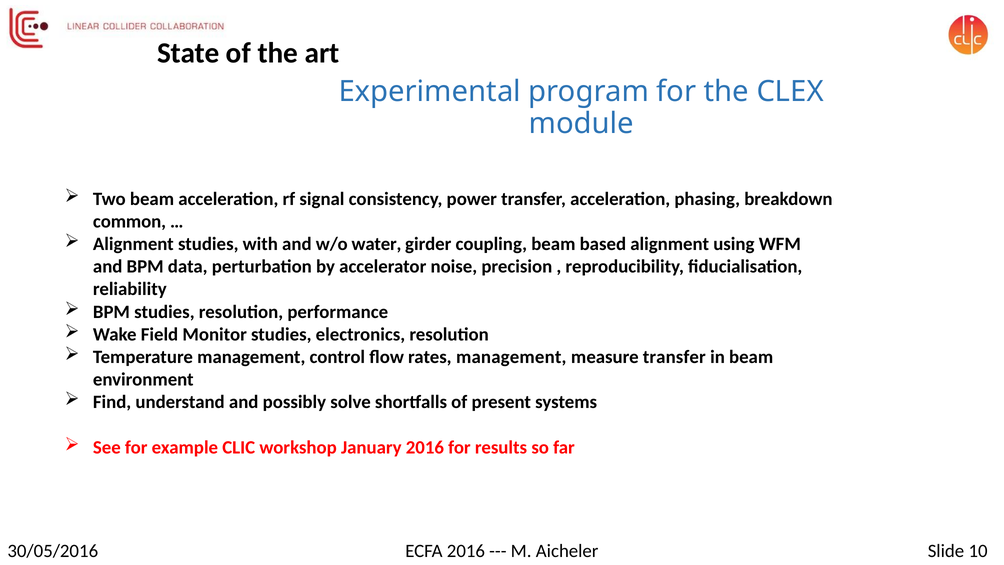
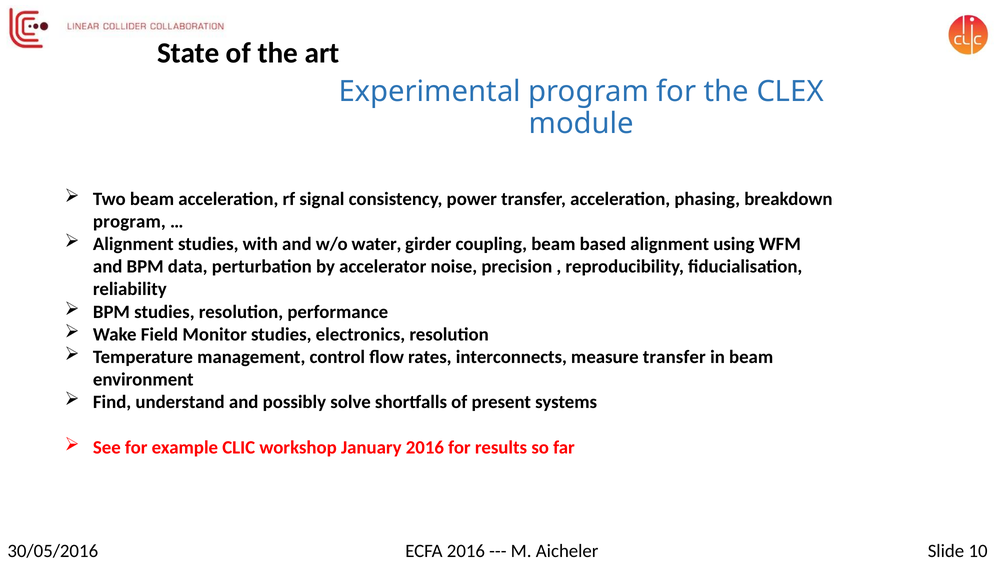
common: common -> program (129, 221)
rates management: management -> interconnects (511, 357)
